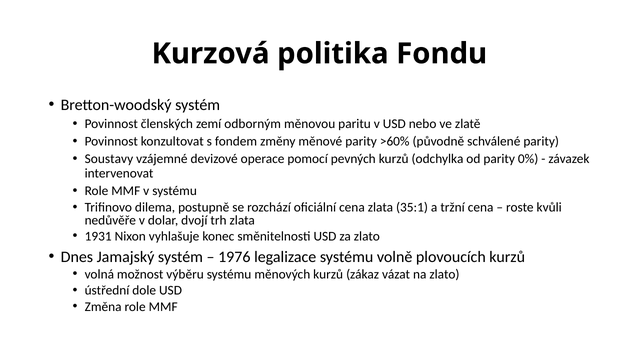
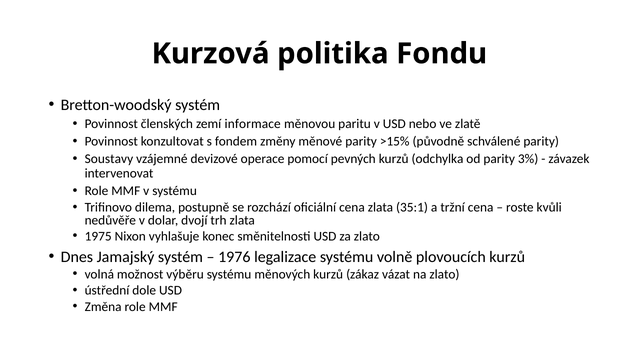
odborným: odborným -> informace (253, 124)
>60%: >60% -> >15% (395, 142)
0%: 0% -> 3% (528, 159)
1931: 1931 -> 1975 (98, 237)
